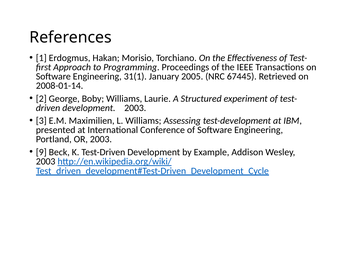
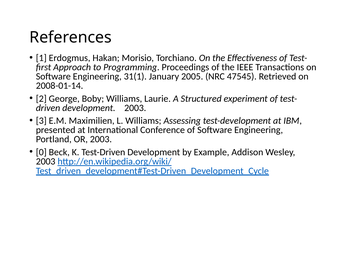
67445: 67445 -> 47545 (242, 76)
9: 9 -> 0 (41, 152)
